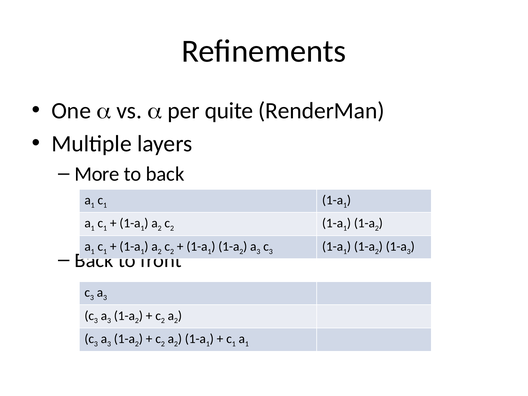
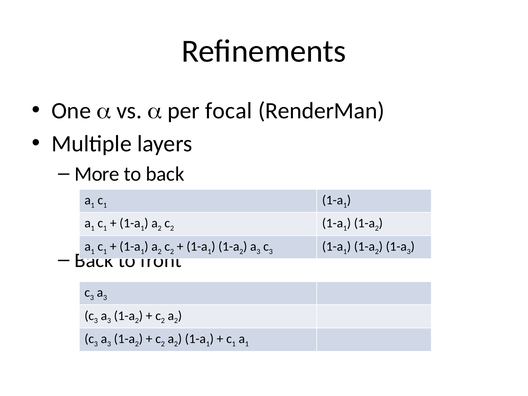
quite: quite -> focal (229, 111)
